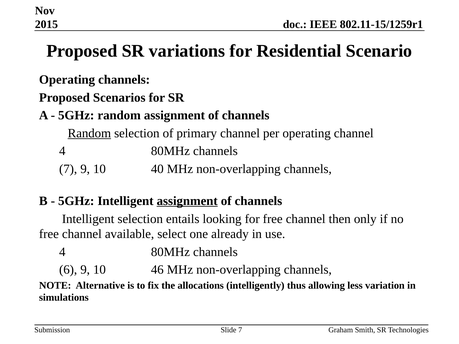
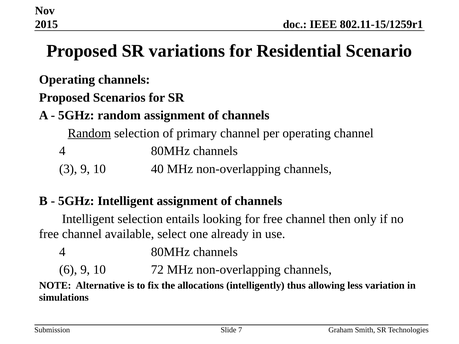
7: 7 -> 3 (68, 169)
assignment underline: present -> none (187, 201)
46: 46 -> 72 (157, 270)
